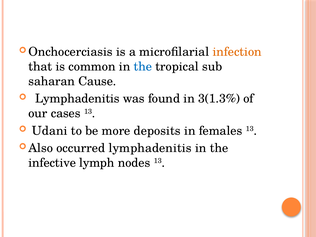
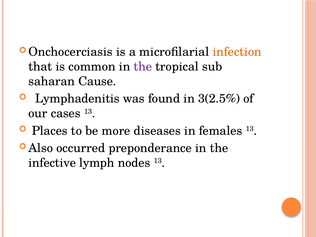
the colour: blue -> purple (143, 67)
3(1.3%: 3(1.3% -> 3(2.5% (219, 99)
Udani: Udani -> Places (50, 131)
deposits: deposits -> diseases (157, 131)
occurred lymphadenitis: lymphadenitis -> preponderance (150, 148)
